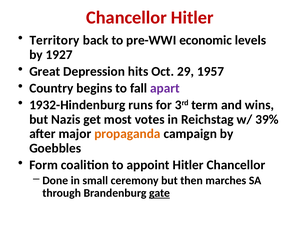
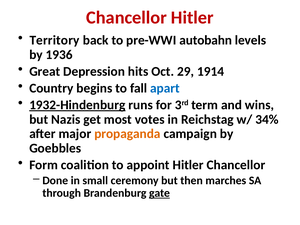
economic: economic -> autobahn (206, 40)
1927: 1927 -> 1936 (59, 55)
1957: 1957 -> 1914 (211, 71)
apart colour: purple -> blue (165, 88)
1932-Hindenburg underline: none -> present (77, 105)
39%: 39% -> 34% (267, 119)
